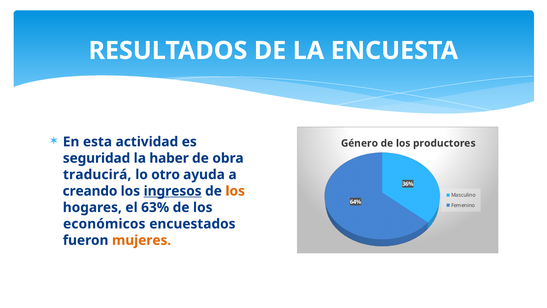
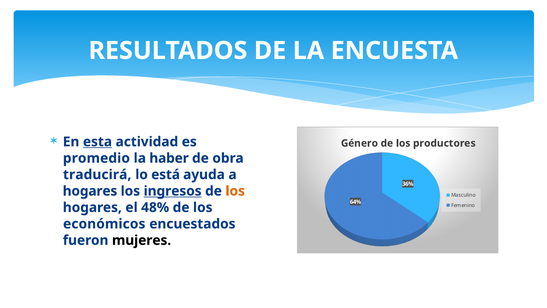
esta underline: none -> present (97, 142)
seguridad: seguridad -> promedio (96, 158)
otro: otro -> está (166, 174)
creando: creando -> hogares (90, 191)
63%: 63% -> 48% (155, 207)
mujeres colour: orange -> black (142, 240)
